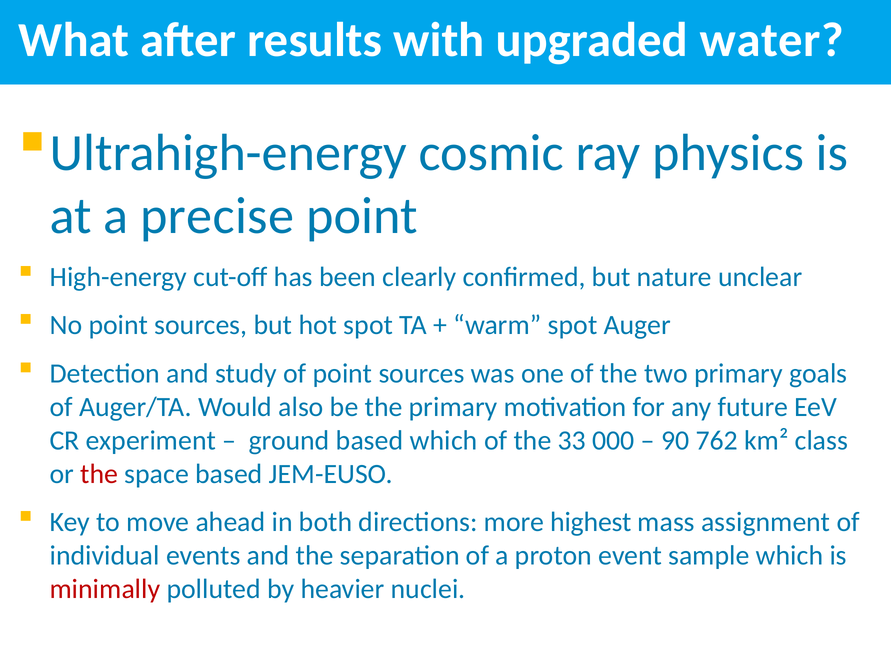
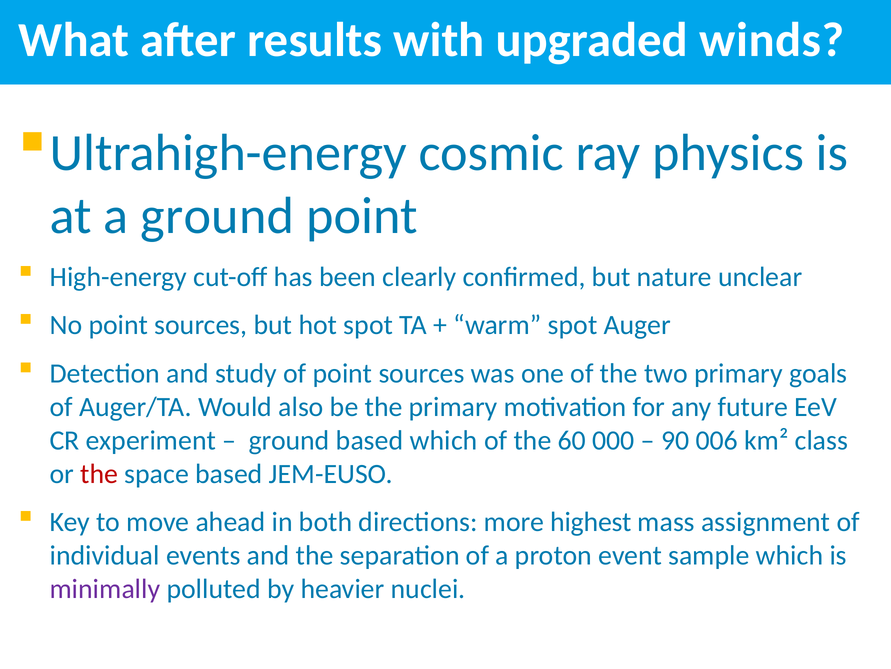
water: water -> winds (772, 40)
a precise: precise -> ground (217, 216)
33: 33 -> 60 (572, 440)
762: 762 -> 006 (717, 440)
minimally colour: red -> purple (105, 588)
